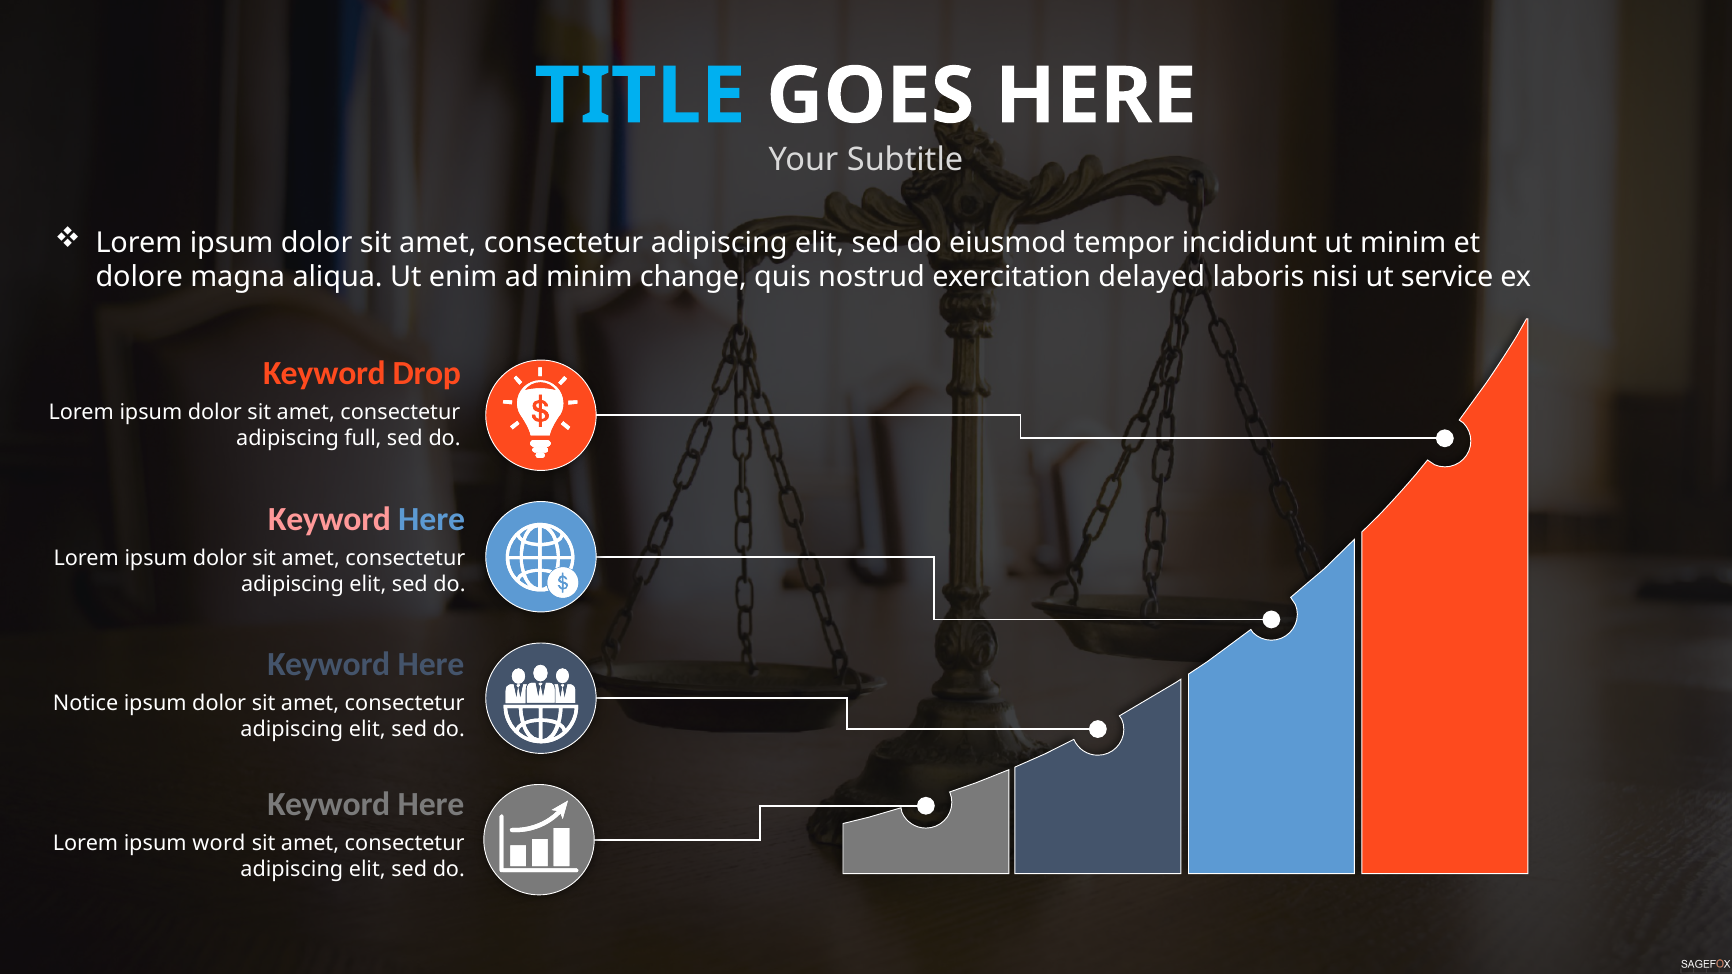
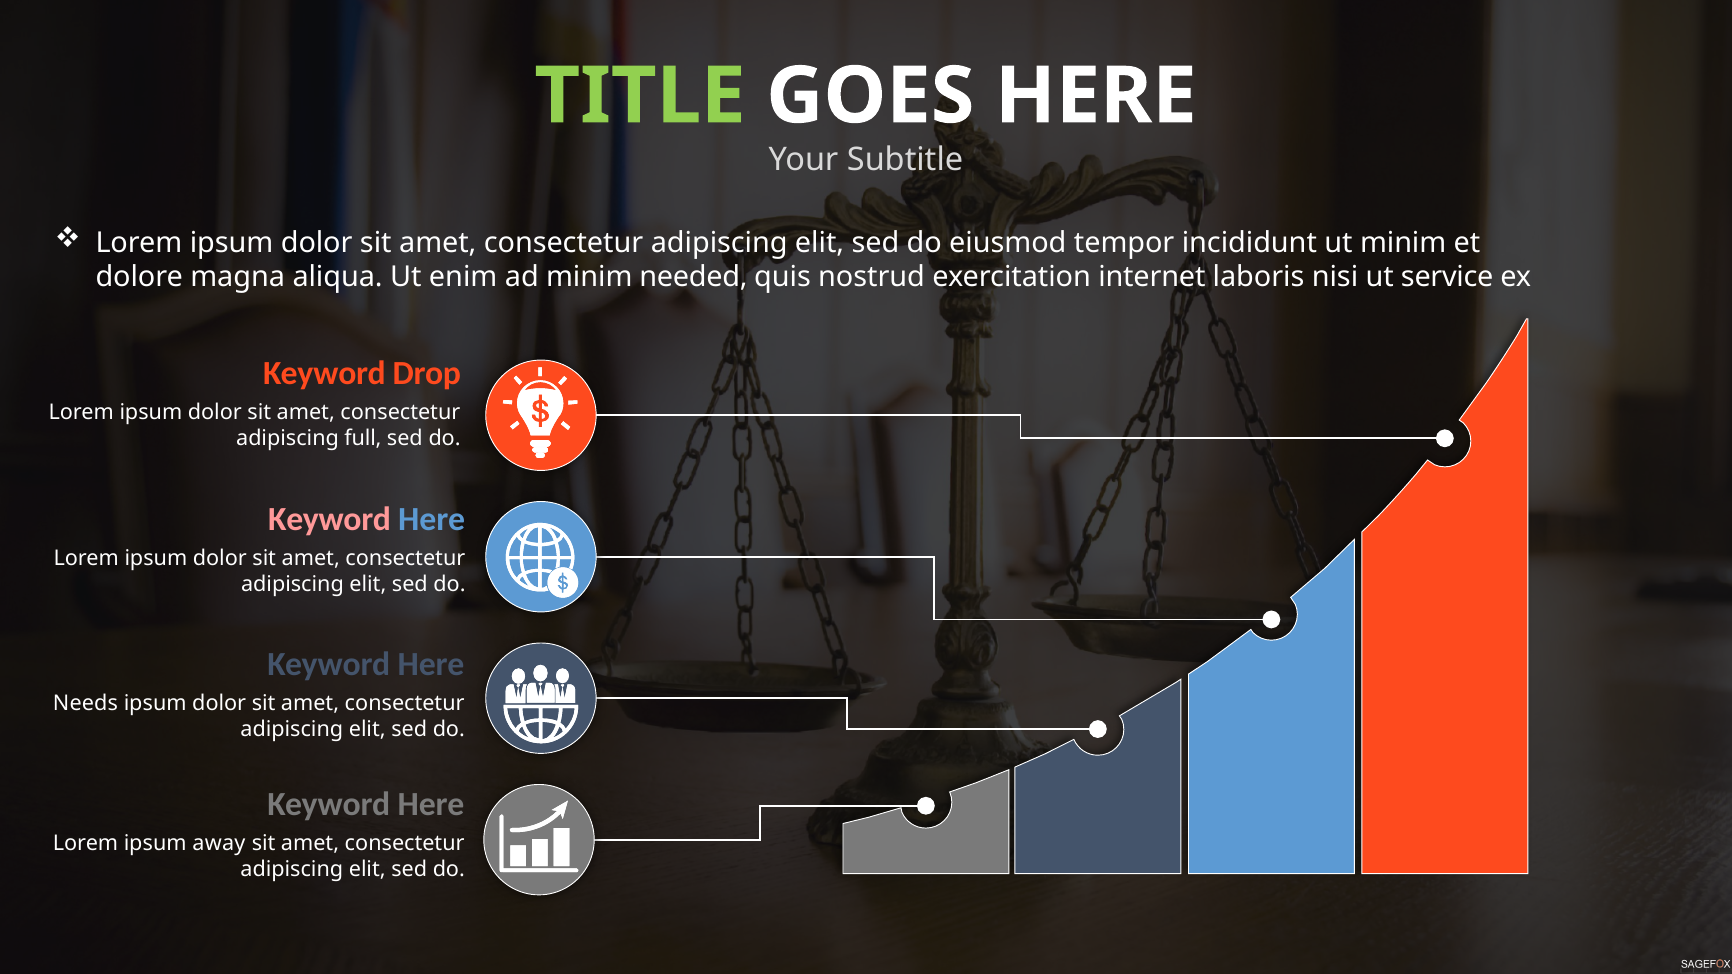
TITLE colour: light blue -> light green (640, 96)
change: change -> needed (693, 277)
delayed: delayed -> internet (1152, 277)
Notice: Notice -> Needs (85, 704)
word: word -> away (219, 843)
